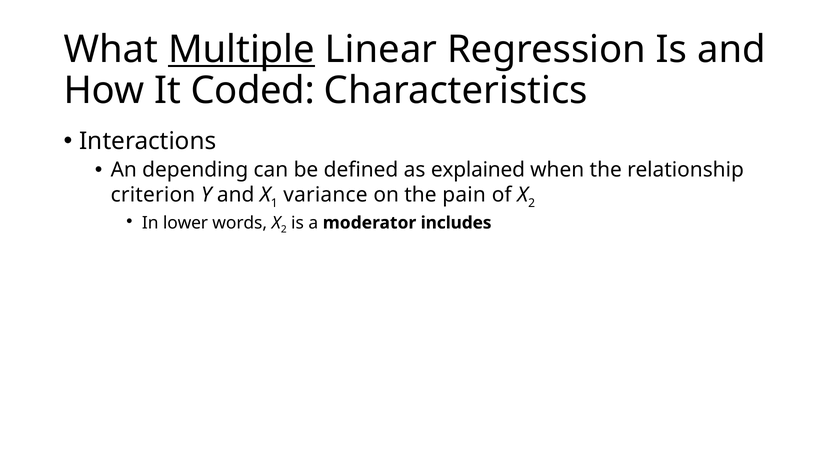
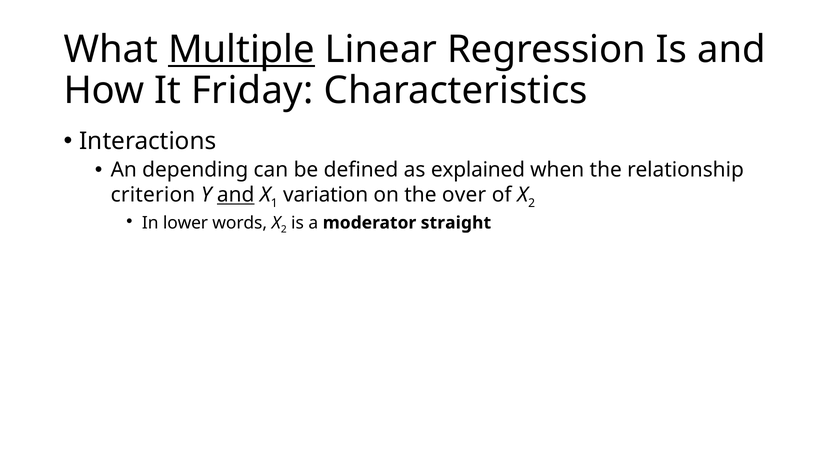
Coded: Coded -> Friday (252, 91)
and underline: none -> present (236, 195)
variance: variance -> variation (326, 195)
pain: pain -> over (464, 195)
includes: includes -> straight (456, 223)
